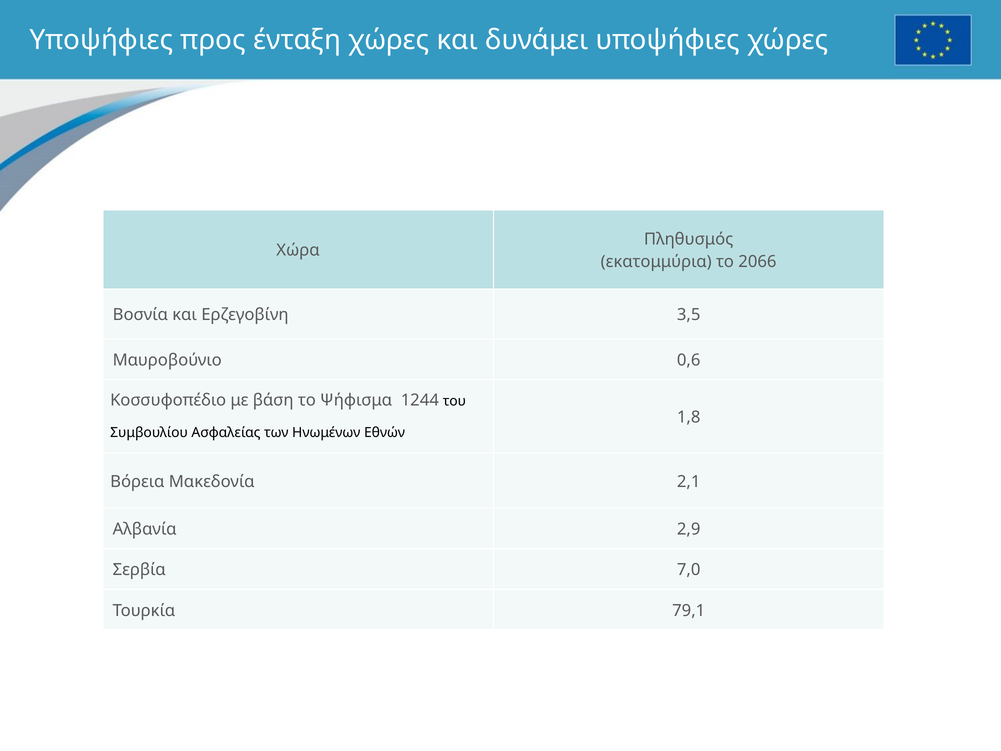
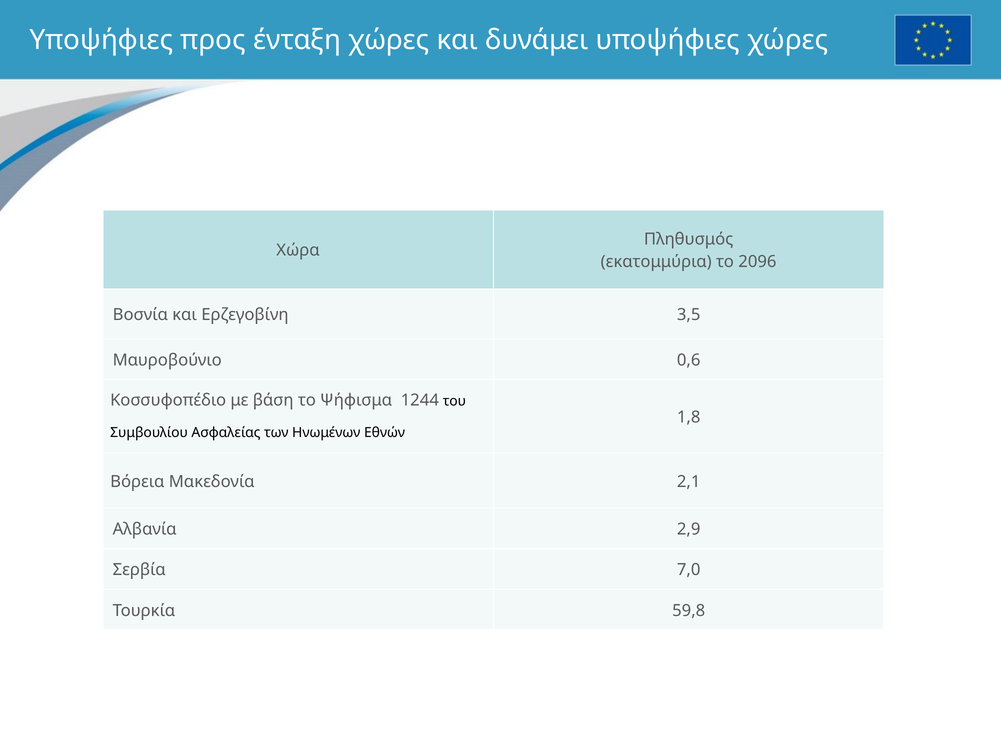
2066: 2066 -> 2096 (757, 262)
79,1: 79,1 -> 59,8 (689, 610)
